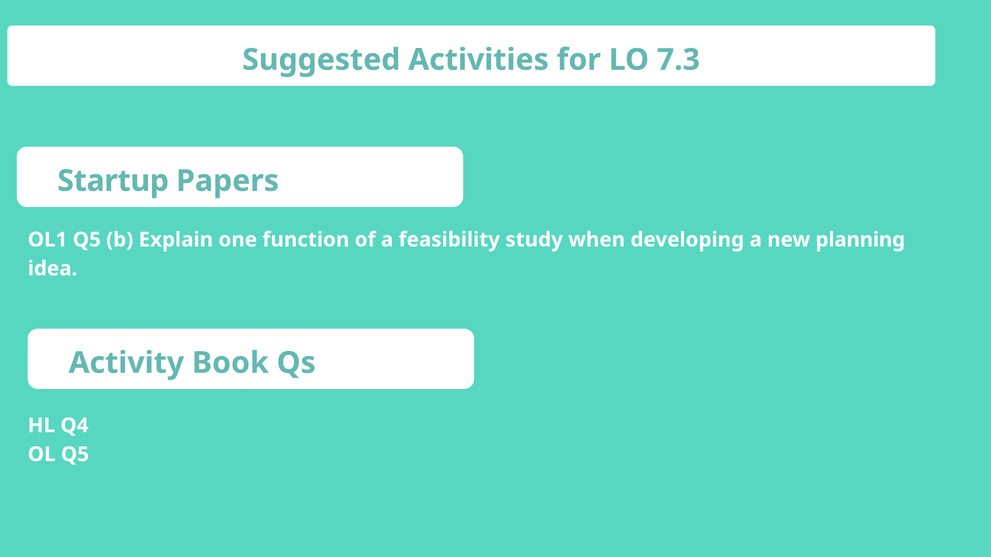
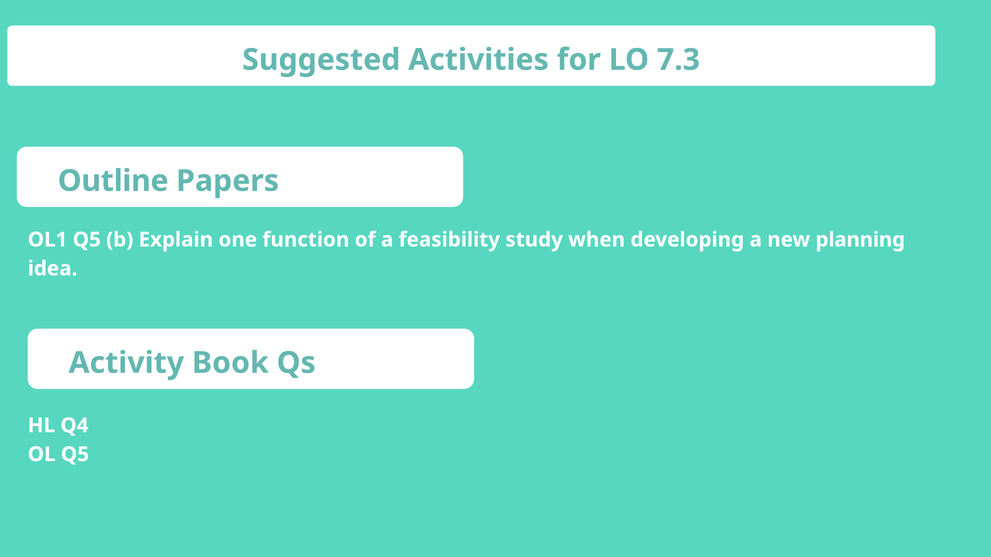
Startup: Startup -> Outline (113, 181)
